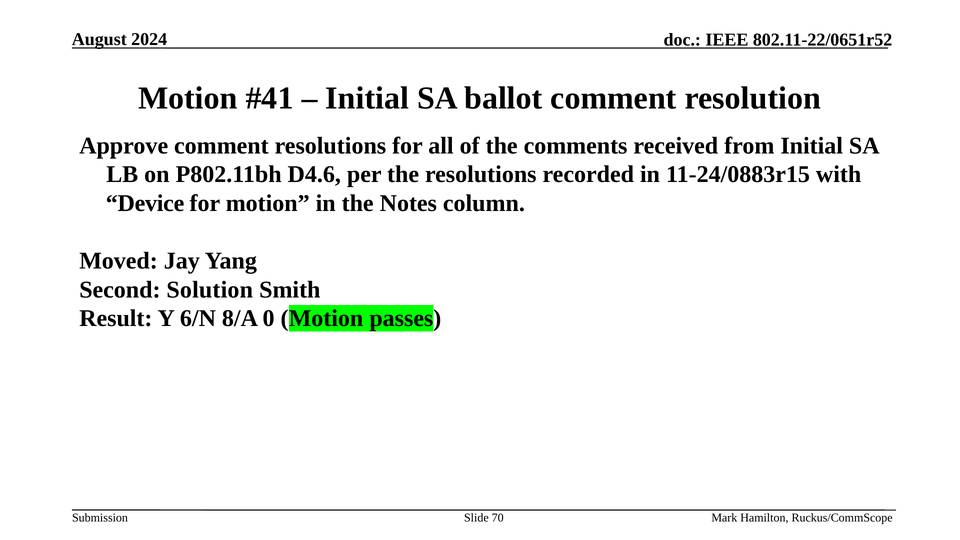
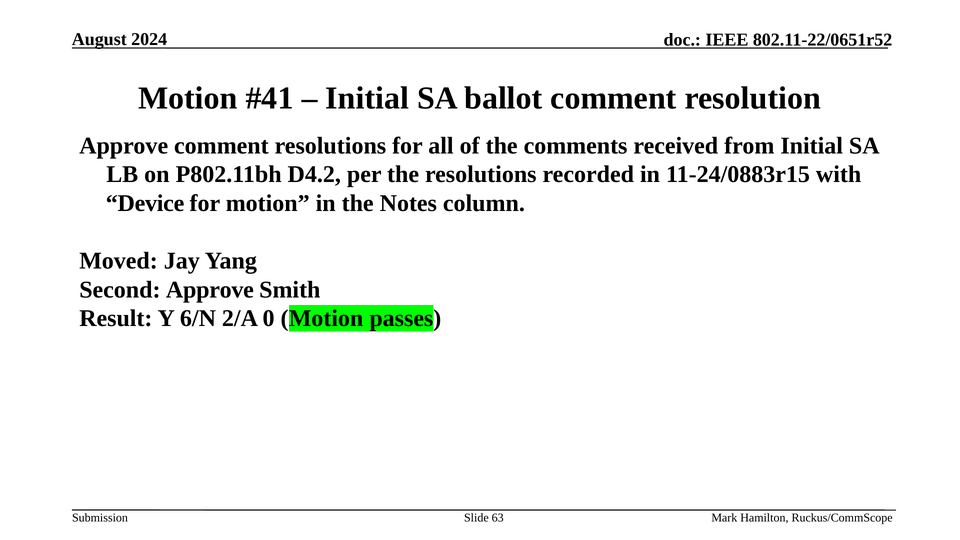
D4.6: D4.6 -> D4.2 (314, 175)
Second Solution: Solution -> Approve (210, 290)
8/A: 8/A -> 2/A (240, 319)
70: 70 -> 63 (498, 518)
